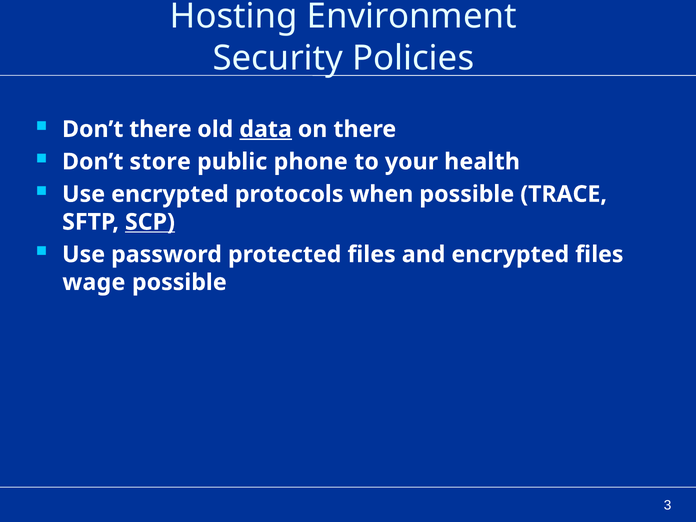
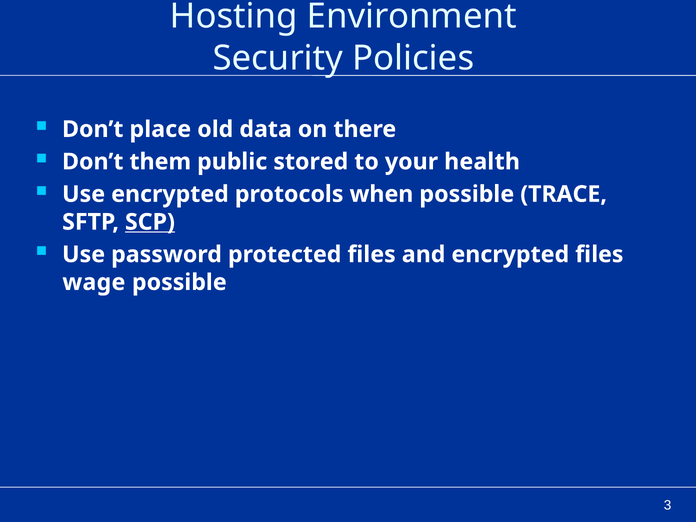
Don’t there: there -> place (160, 129)
data underline: present -> none (266, 129)
store: store -> them (160, 162)
phone: phone -> stored (311, 162)
